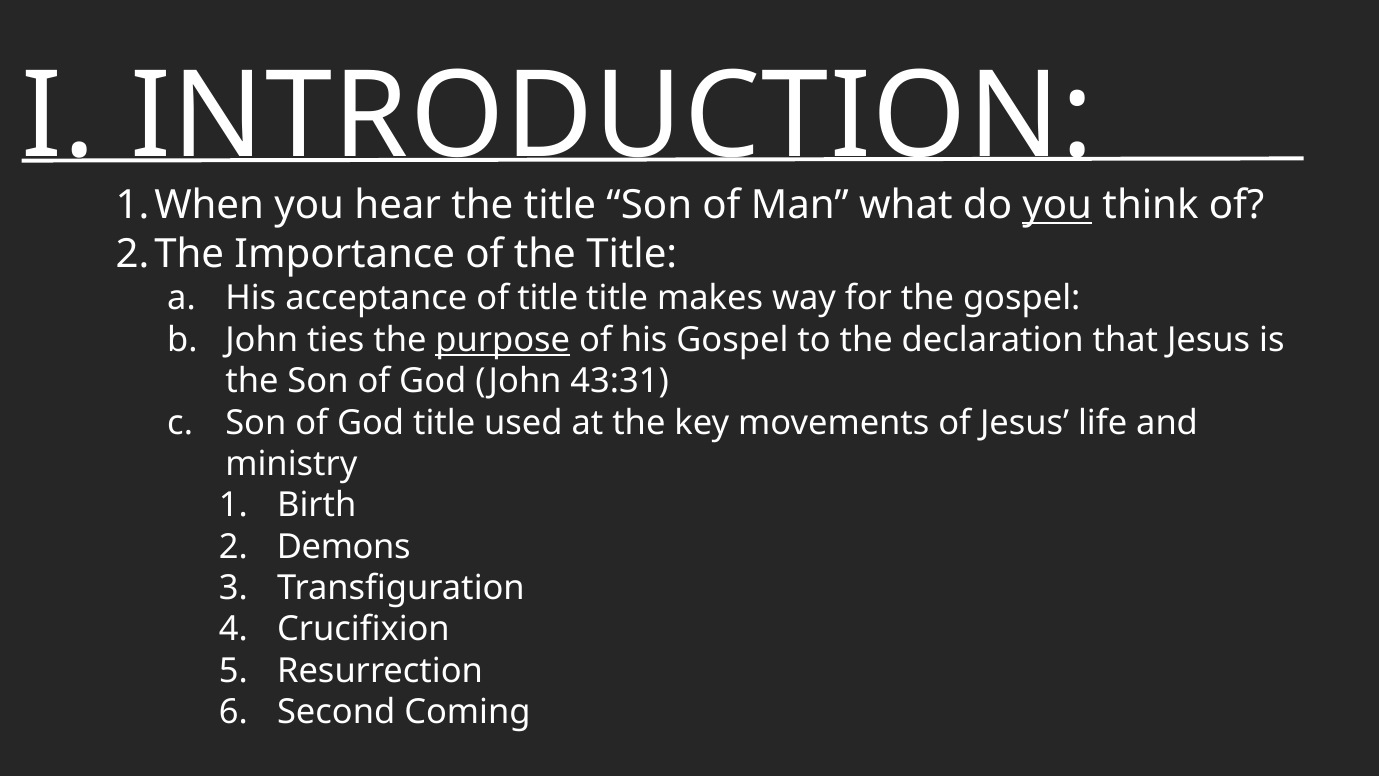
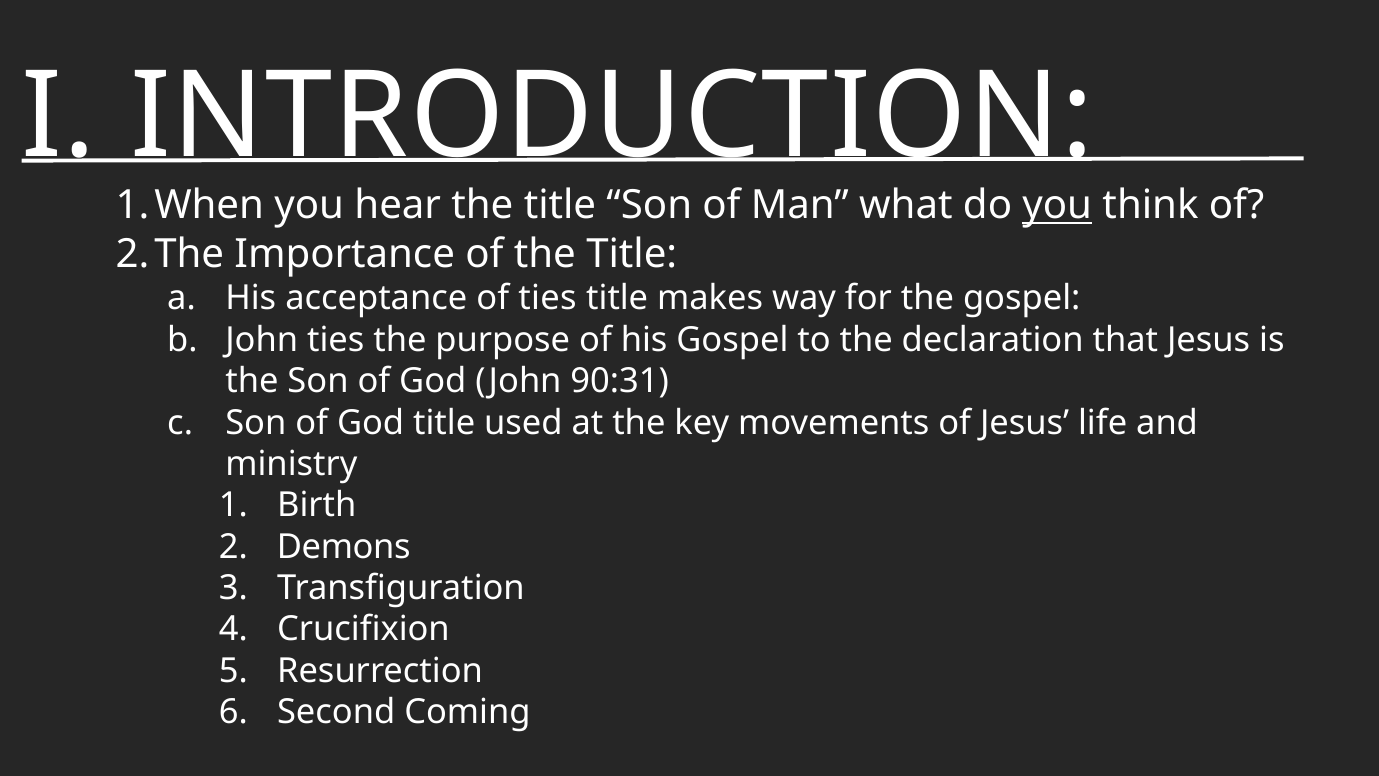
of title: title -> ties (547, 298)
purpose underline: present -> none (503, 340)
43:31: 43:31 -> 90:31 (620, 381)
